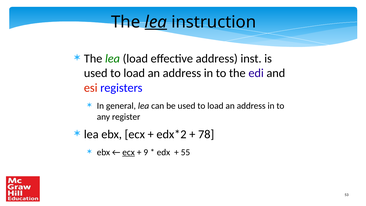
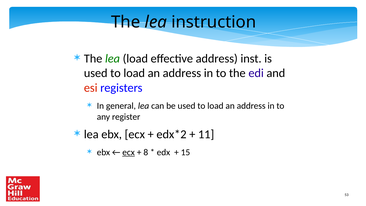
lea underline: present -> none (156, 22)
78: 78 -> 11 (206, 134)
9: 9 -> 8 (146, 152)
55: 55 -> 15 (185, 152)
